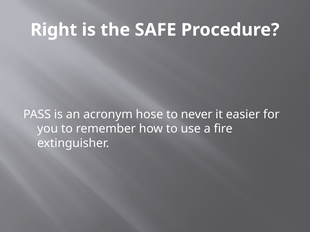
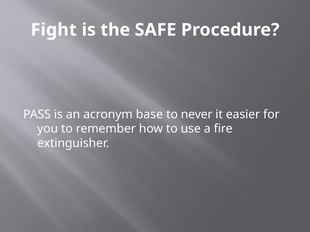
Right: Right -> Fight (54, 30)
hose: hose -> base (149, 115)
